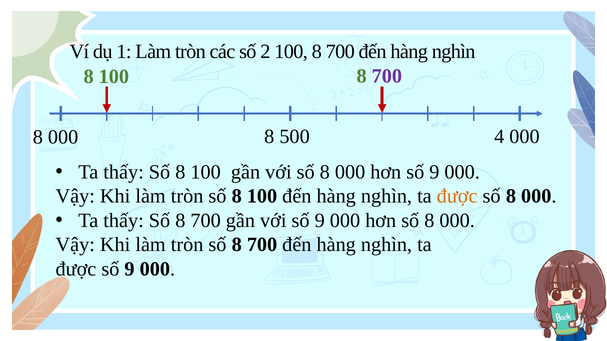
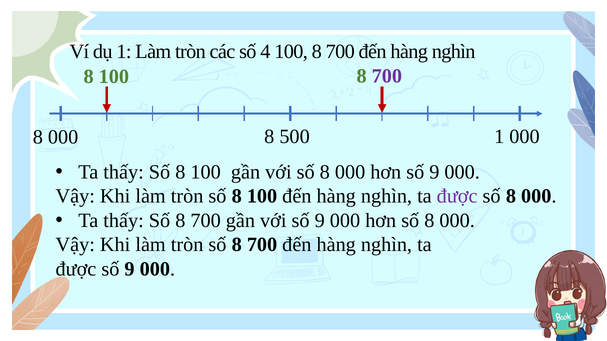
2: 2 -> 4 (265, 52)
500 4: 4 -> 1 (499, 137)
được colour: orange -> purple (457, 196)
